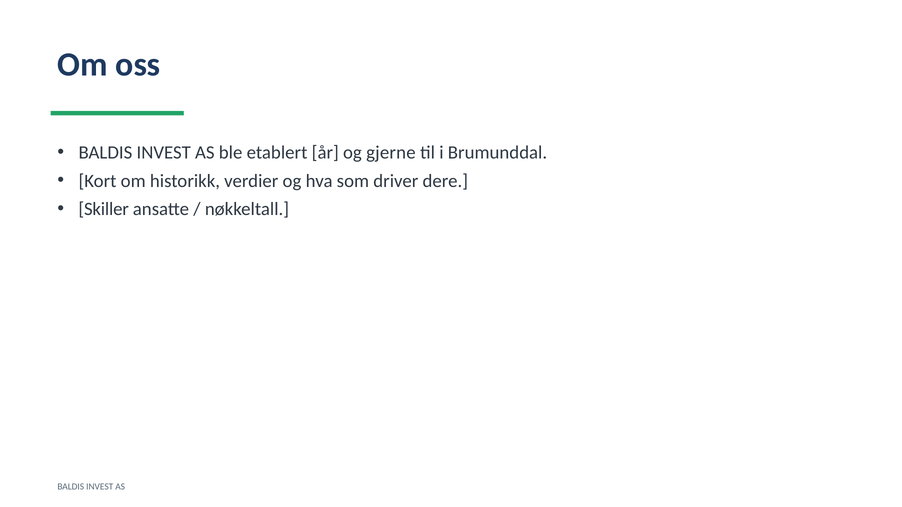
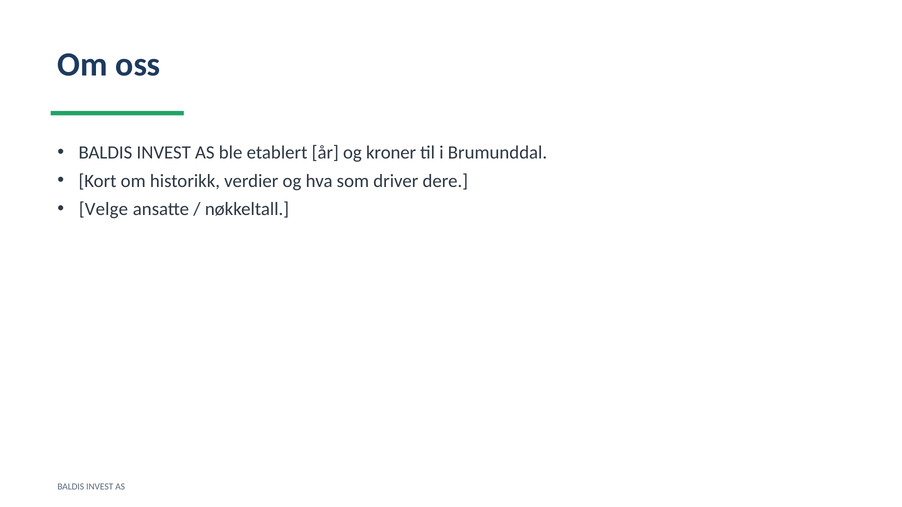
gjerne: gjerne -> kroner (391, 153)
Skiller: Skiller -> Velge (103, 209)
